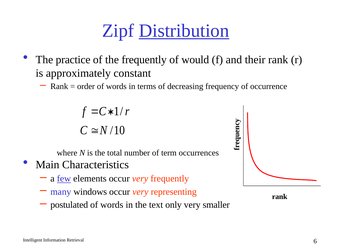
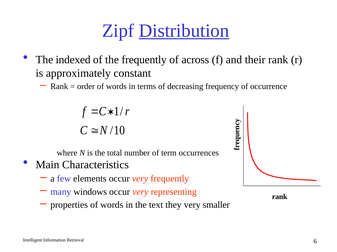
practice: practice -> indexed (73, 60)
would: would -> across (195, 60)
few underline: present -> none (64, 179)
postulated: postulated -> properties (69, 205)
only: only -> they (173, 205)
